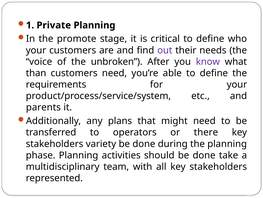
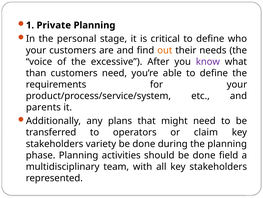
promote: promote -> personal (77, 39)
out colour: purple -> orange (165, 50)
unbroken: unbroken -> excessive (117, 61)
there: there -> claim (206, 132)
take: take -> field (229, 155)
